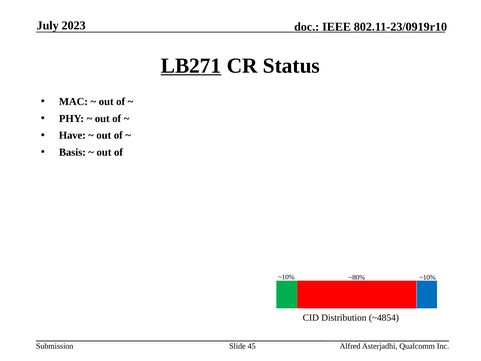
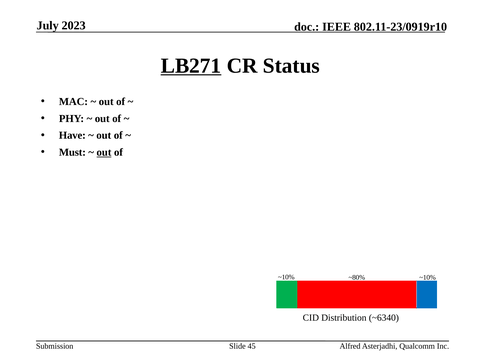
Basis: Basis -> Must (72, 152)
out underline: none -> present (104, 152)
~4854: ~4854 -> ~6340 (384, 317)
